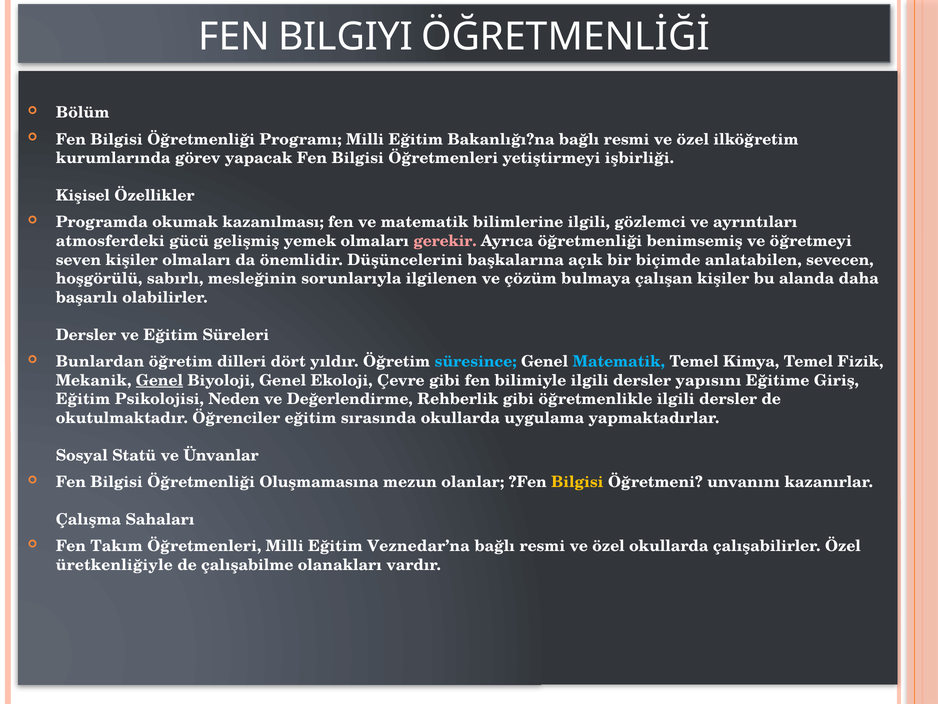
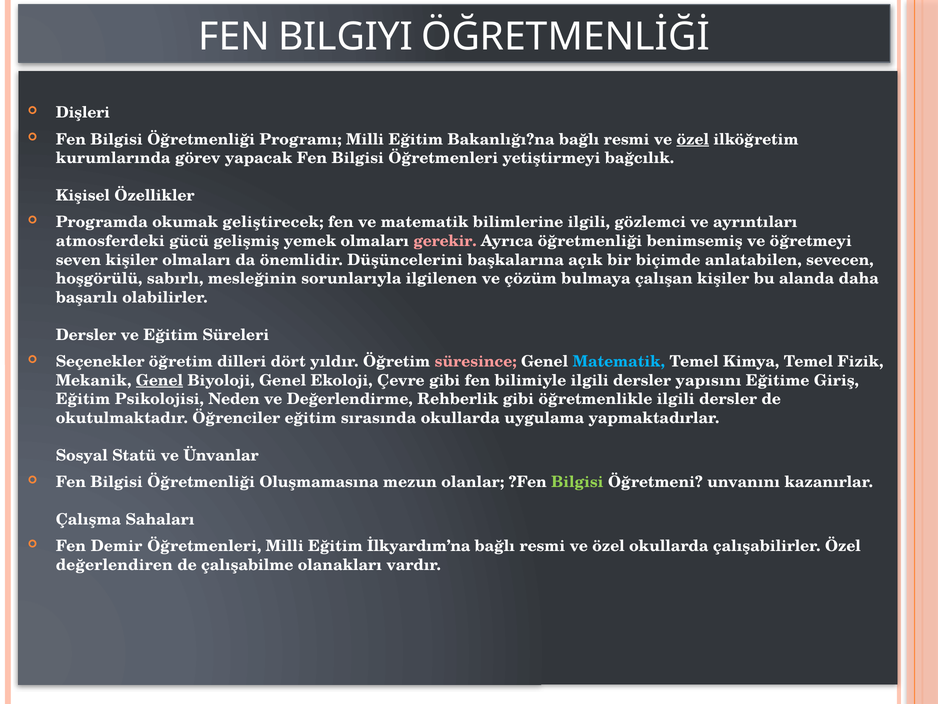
Bölüm: Bölüm -> Dişleri (83, 113)
özel underline: none -> present (693, 139)
işbirliği: işbirliği -> bağcılık (639, 158)
kazanılması: kazanılması -> geliştirecek (273, 222)
Bunlardan: Bunlardan -> Seçenekler (100, 361)
süresince colour: light blue -> pink (476, 361)
Bilgisi colour: yellow -> light green (577, 482)
Takım: Takım -> Demir (117, 546)
Veznedar’na: Veznedar’na -> İlkyardım’na (419, 546)
üretkenliğiyle: üretkenliğiyle -> değerlendiren (114, 565)
